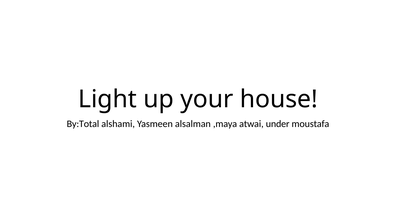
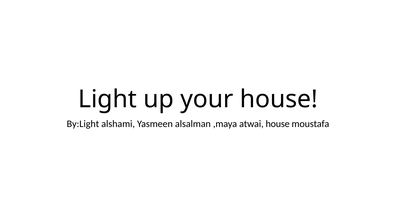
By:Total: By:Total -> By:Light (83, 124)
atwai under: under -> house (278, 124)
